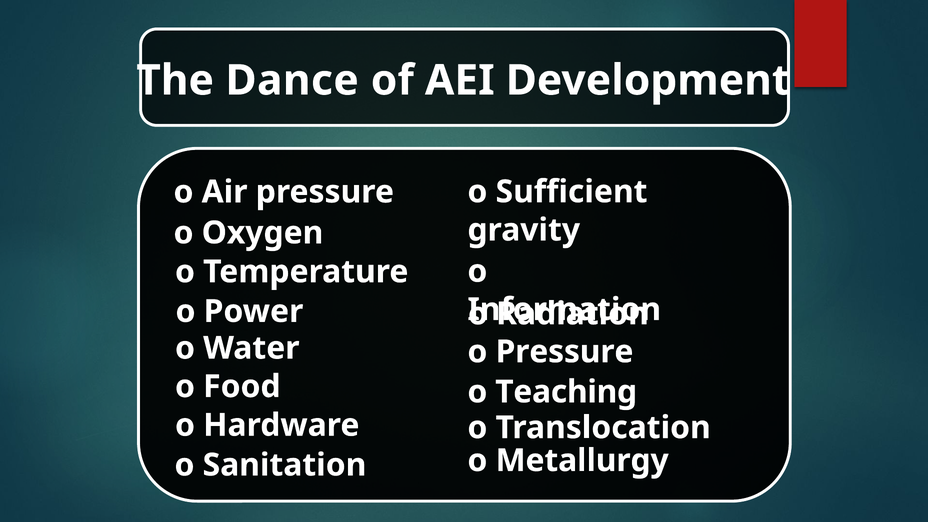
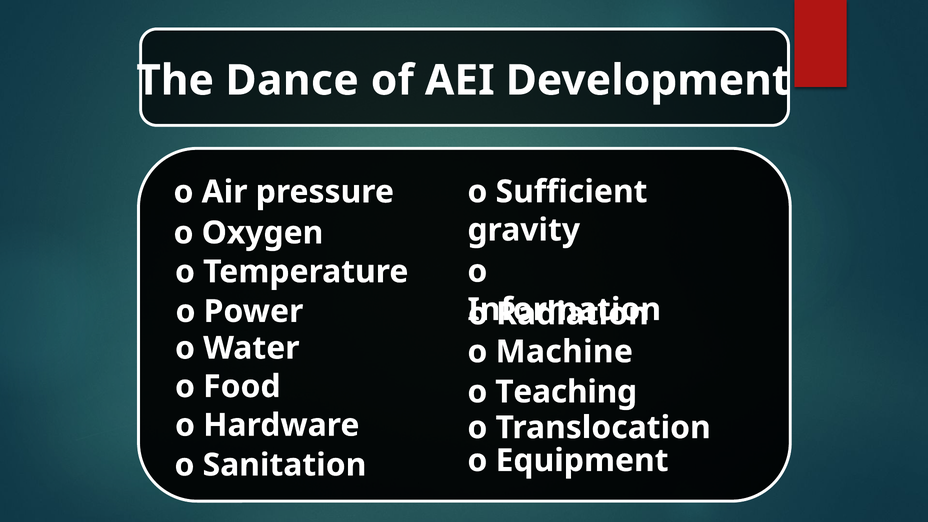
o Pressure: Pressure -> Machine (564, 352)
Metallurgy: Metallurgy -> Equipment (582, 461)
